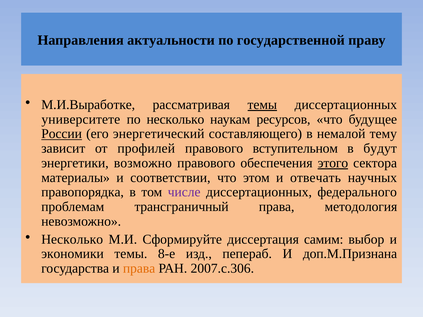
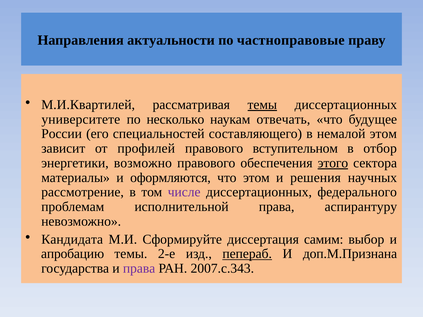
государственной: государственной -> частноправовые (291, 40)
М.И.Выработке: М.И.Выработке -> М.И.Квартилей (88, 105)
ресурсов: ресурсов -> отвечать (283, 119)
России underline: present -> none (62, 134)
энергетический: энергетический -> специальностей (159, 134)
немалой тему: тему -> этом (383, 134)
будут: будут -> отбор (380, 149)
соответствии: соответствии -> оформляются (170, 178)
отвечать: отвечать -> решения (316, 178)
правопорядка: правопорядка -> рассмотрение (83, 192)
трансграничный: трансграничный -> исполнительной (182, 207)
методология: методология -> аспирантуру (361, 207)
Несколько: Несколько -> Кандидата (72, 239)
экономики: экономики -> апробацию (73, 254)
8-е: 8-е -> 2-е (167, 254)
пепераб underline: none -> present (247, 254)
права colour: orange -> purple (139, 269)
2007.с.306: 2007.с.306 -> 2007.с.343 (222, 269)
